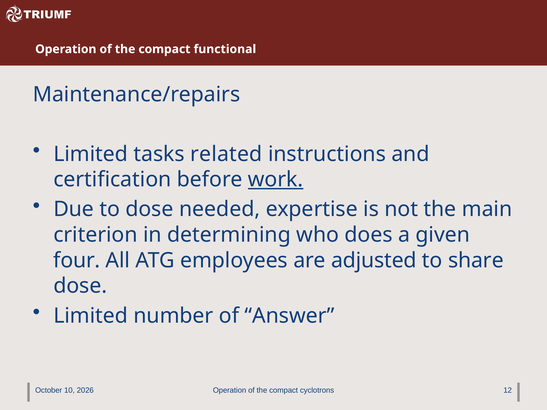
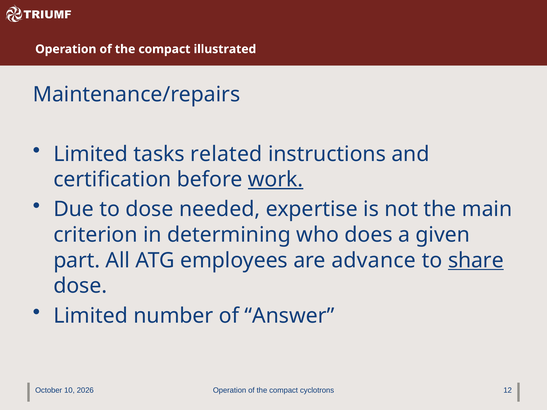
functional: functional -> illustrated (225, 49)
four: four -> part (77, 261)
adjusted: adjusted -> advance (374, 261)
share underline: none -> present (476, 261)
